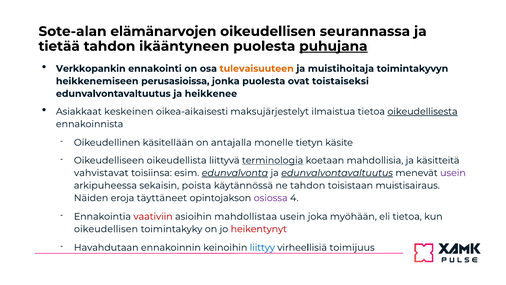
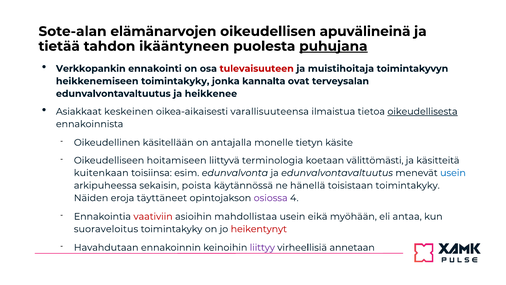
seurannassa: seurannassa -> apuvälineinä (365, 31)
tulevaisuuteen colour: orange -> red (257, 69)
heikkenemiseen perusasioissa: perusasioissa -> toimintakyky (175, 81)
jonka puolesta: puolesta -> kannalta (264, 81)
toistaiseksi: toistaiseksi -> terveysalan (341, 81)
maksujärjestelyt: maksujärjestelyt -> varallisuuteensa (270, 111)
oikeudellista: oikeudellista -> hoitamiseen (177, 160)
terminologia underline: present -> none (273, 160)
mahdollisia: mahdollisia -> välittömästi (375, 160)
vahvistavat: vahvistavat -> kuitenkaan (101, 173)
edunvalvonta underline: present -> none (235, 173)
edunvalvontavaltuutus underline: present -> none (337, 173)
usein colour: purple -> blue (453, 173)
ne tahdon: tahdon -> hänellä (308, 185)
toisistaan muistisairaus: muistisairaus -> toimintakyky (408, 185)
joka: joka -> eikä (318, 216)
eli tietoa: tietoa -> antaa (407, 216)
oikeudellisen: oikeudellisen -> suoraveloitus (106, 229)
liittyy colour: blue -> purple (262, 247)
toimijuus: toimijuus -> annetaan (352, 247)
